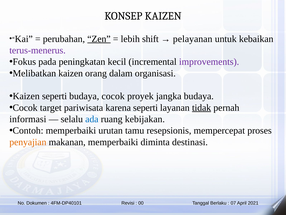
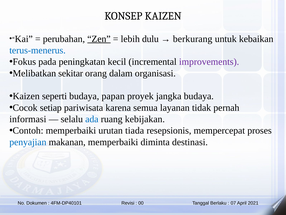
shift: shift -> dulu (150, 39)
pelayanan: pelayanan -> berkurang (193, 39)
terus-menerus colour: purple -> blue (38, 50)
Melibatkan kaizen: kaizen -> sekitar (71, 73)
cocok: cocok -> papan (113, 96)
target: target -> setiap (51, 107)
karena seperti: seperti -> semua (145, 107)
tidak underline: present -> none (202, 107)
tamu: tamu -> tiada (135, 130)
penyajian colour: orange -> blue (28, 142)
